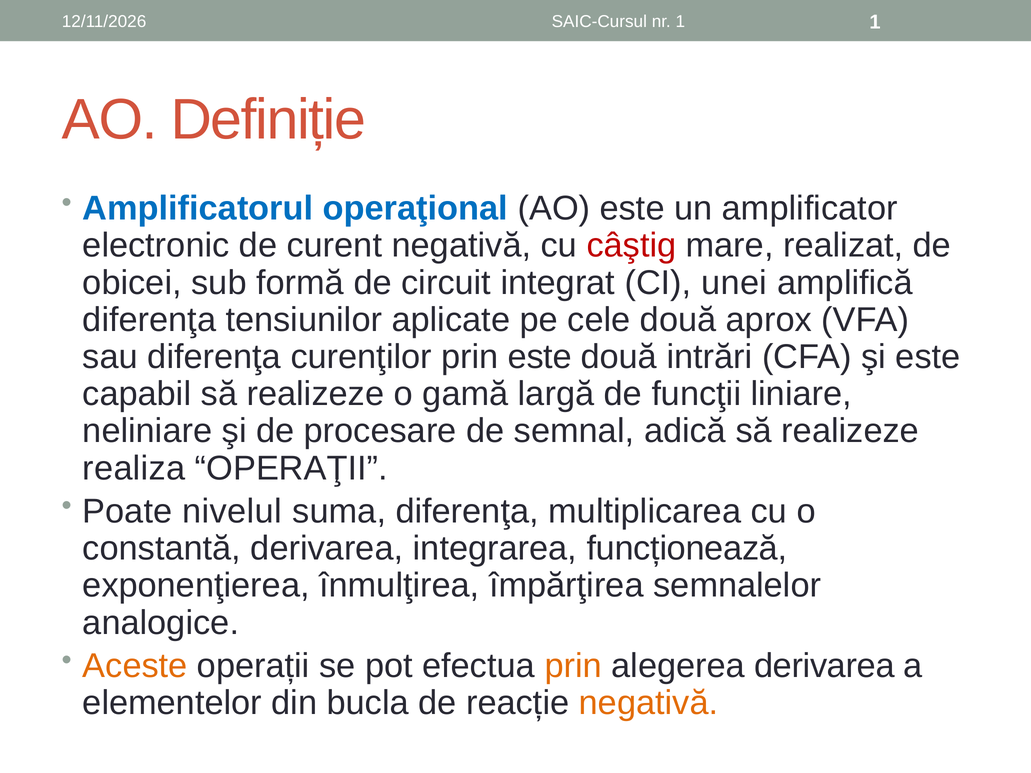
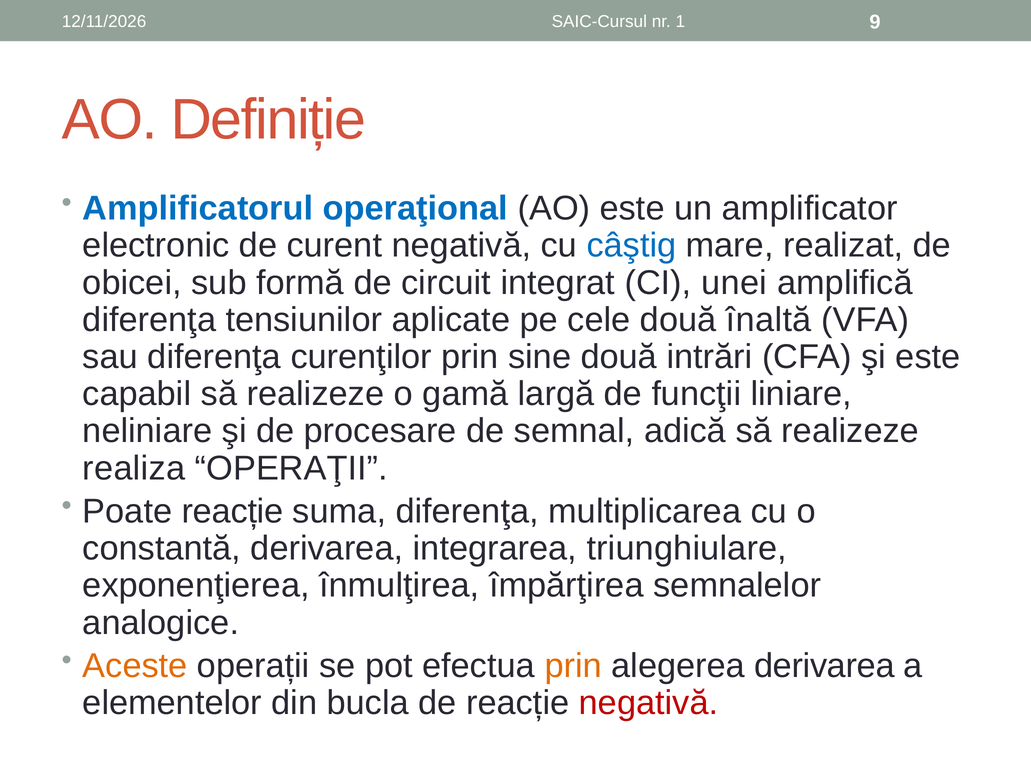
1 1: 1 -> 9 (875, 22)
câştig colour: red -> blue (631, 246)
aprox: aprox -> înaltă (769, 320)
prin este: este -> sine (540, 357)
Poate nivelul: nivelul -> reacție (233, 512)
funcționează: funcționează -> triunghiulare (687, 549)
negativă colour: orange -> red (649, 703)
